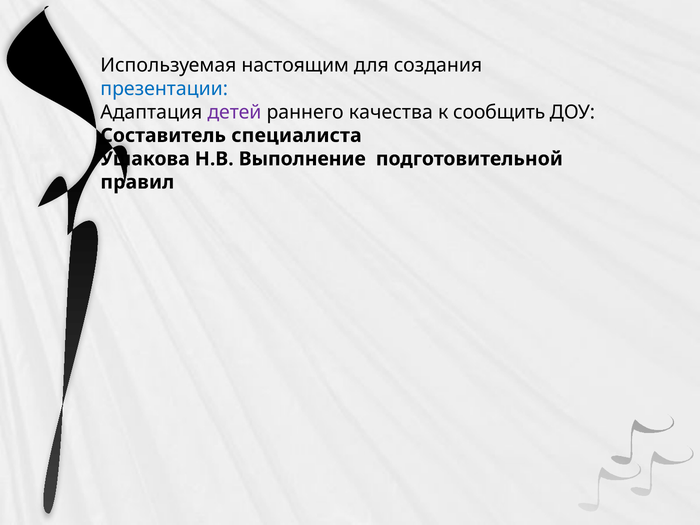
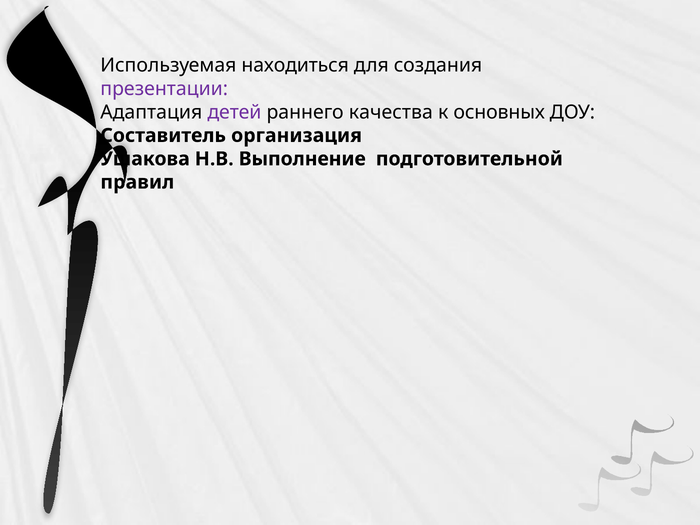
настоящим: настоящим -> находиться (295, 65)
презентации colour: blue -> purple (164, 89)
сообщить: сообщить -> основных (499, 112)
специалиста: специалиста -> организация (297, 136)
